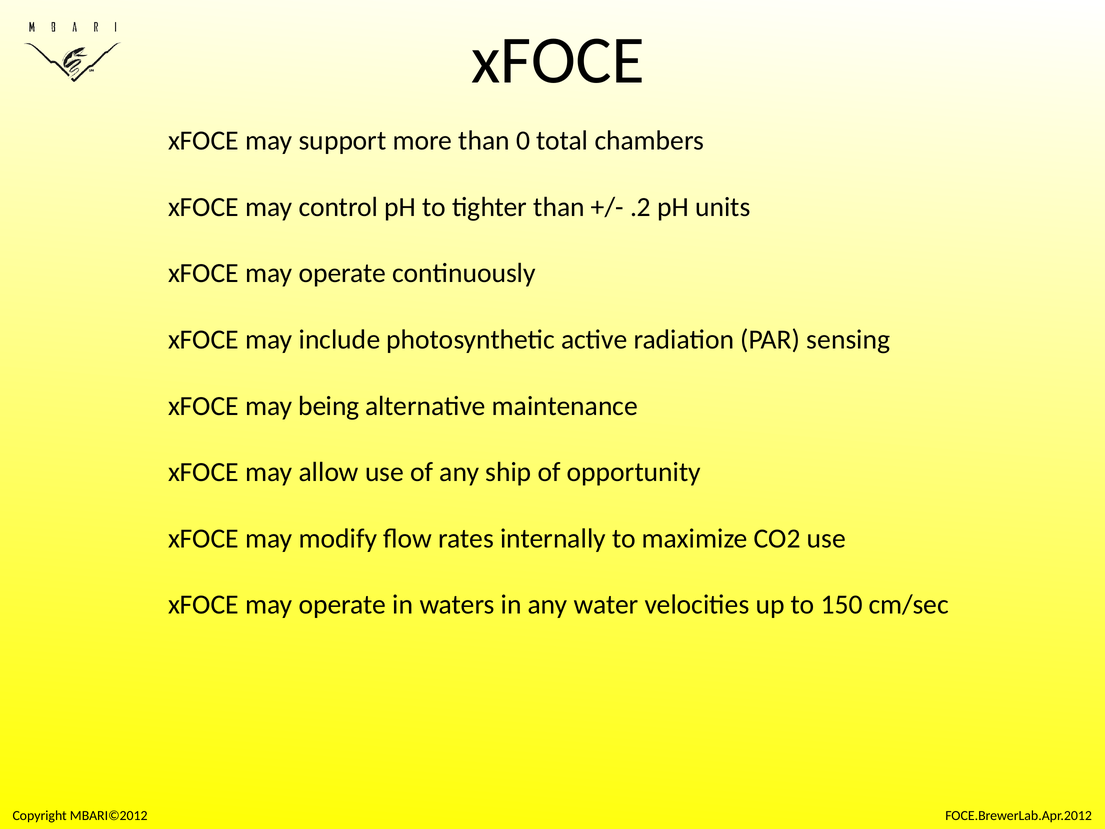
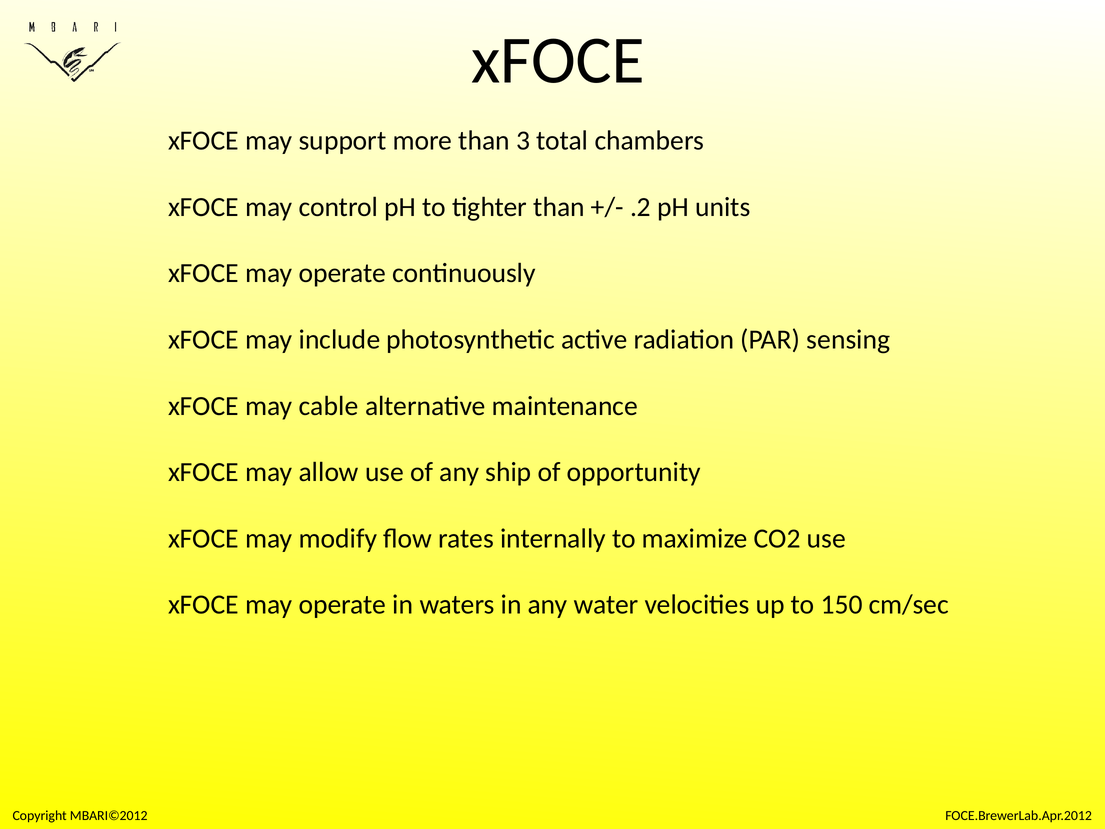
0: 0 -> 3 (523, 141)
being: being -> cable (329, 406)
